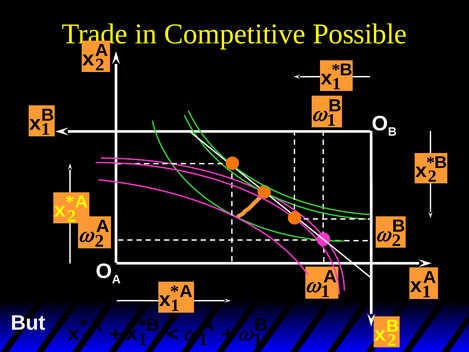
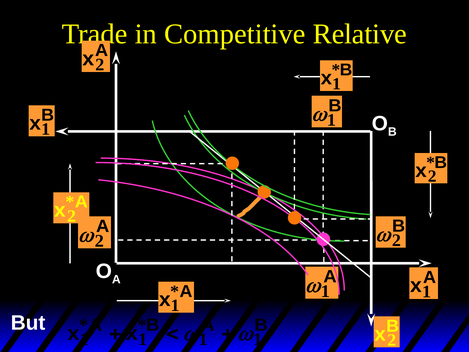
Possible: Possible -> Relative (360, 34)
